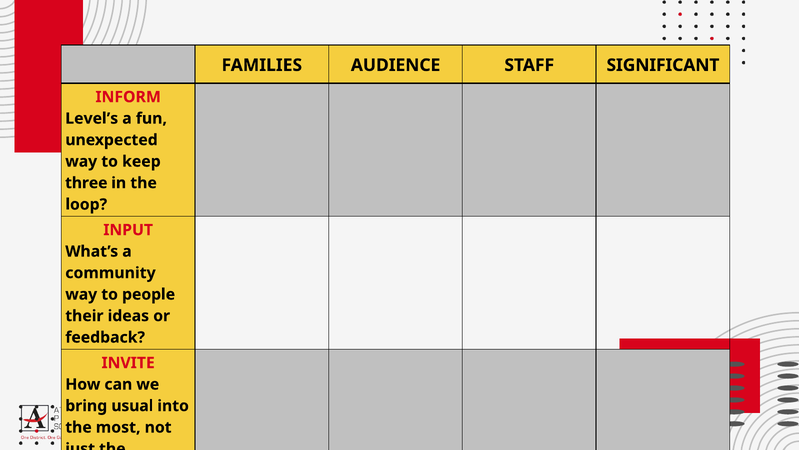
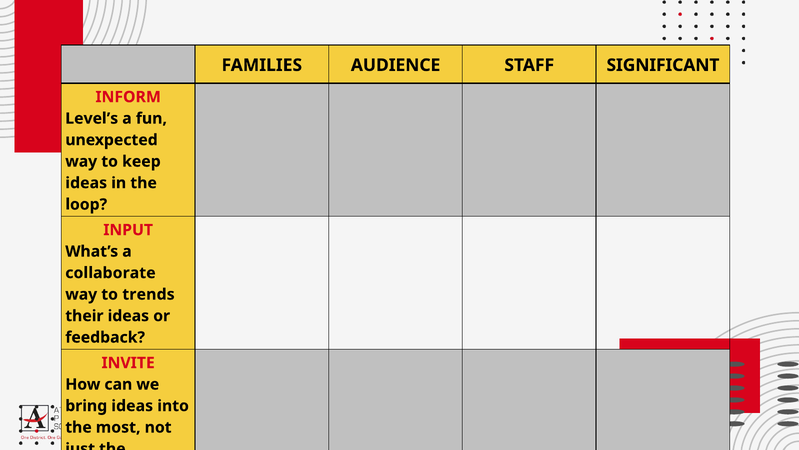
three: three -> ideas (86, 183)
community: community -> collaborate (110, 273)
people: people -> trends (148, 294)
bring usual: usual -> ideas (132, 405)
